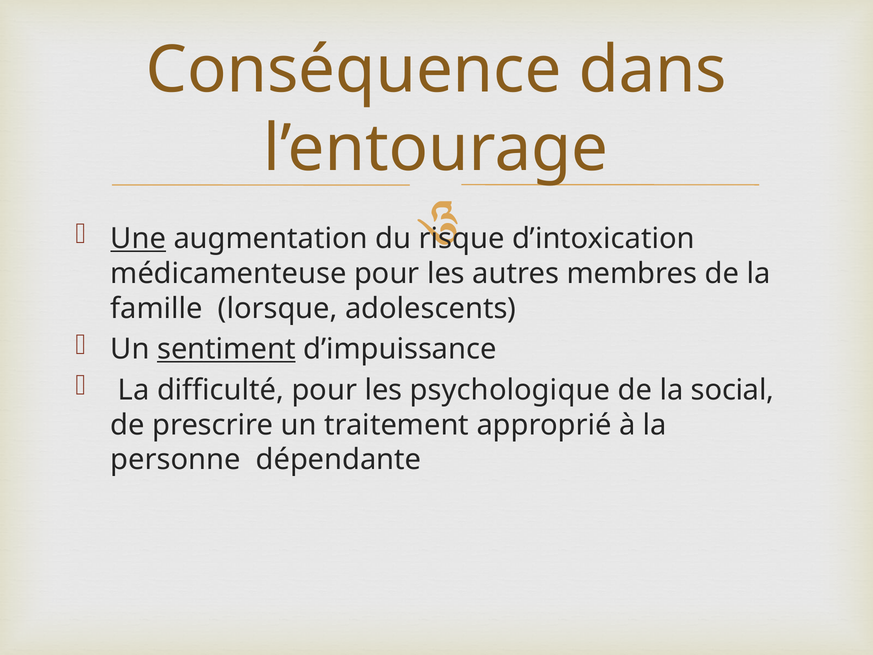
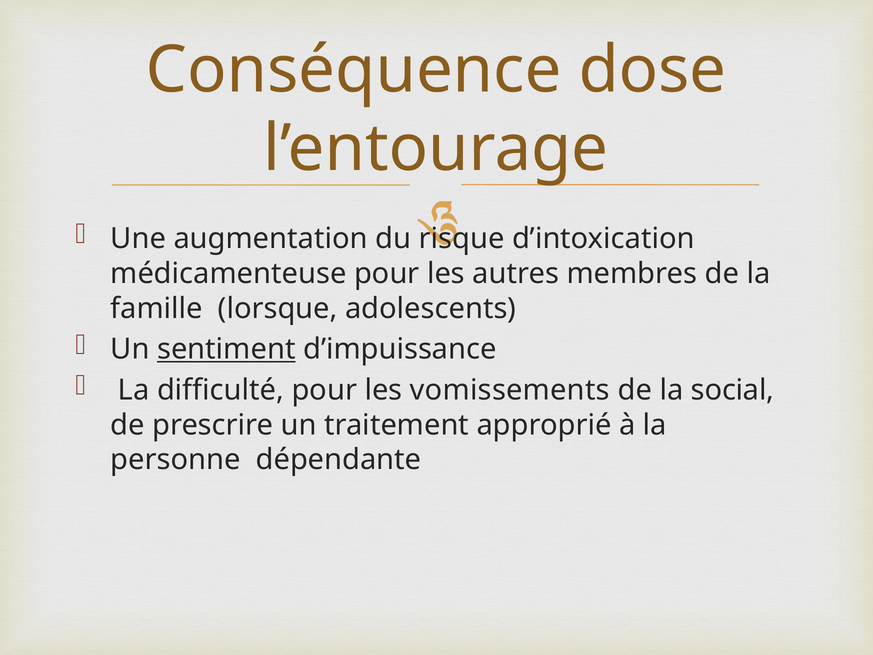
dans: dans -> dose (653, 70)
Une underline: present -> none (138, 239)
psychologique: psychologique -> vomissements (510, 390)
